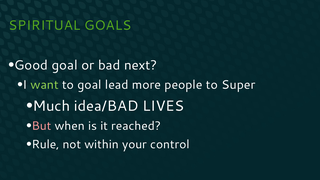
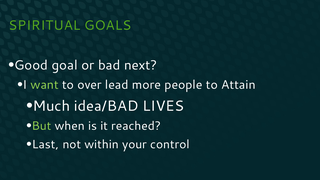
to goal: goal -> over (90, 85)
Super: Super -> Attain (238, 85)
But colour: pink -> light green (41, 126)
Rule: Rule -> Last (45, 144)
